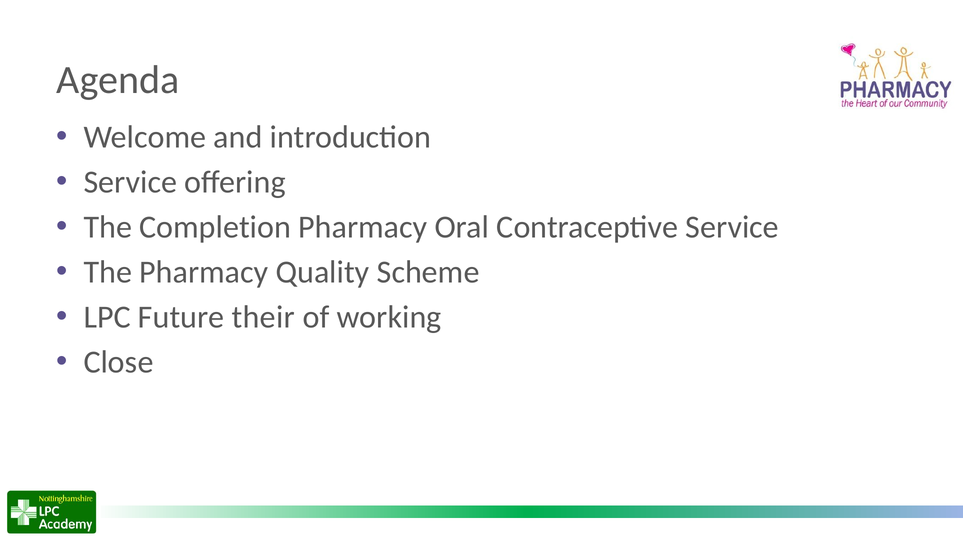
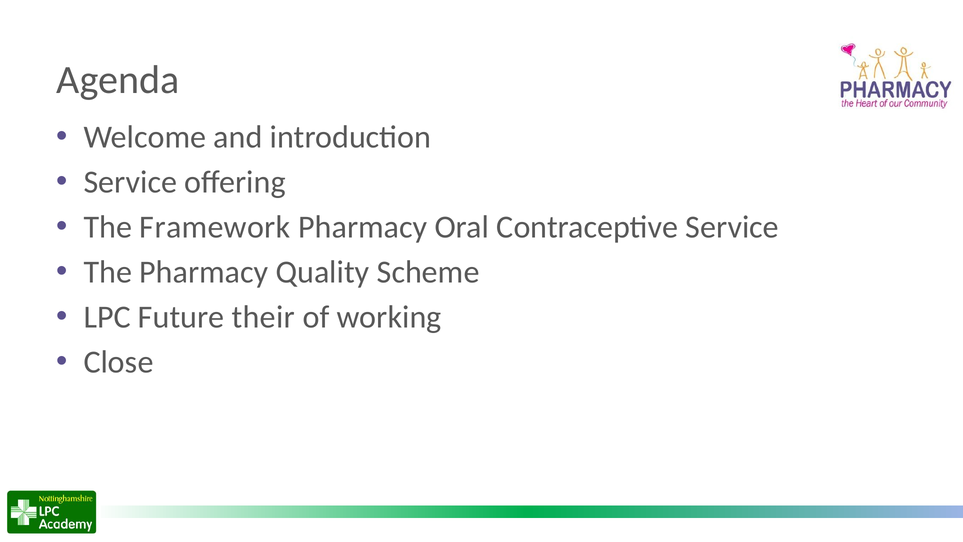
Completion: Completion -> Framework (215, 227)
